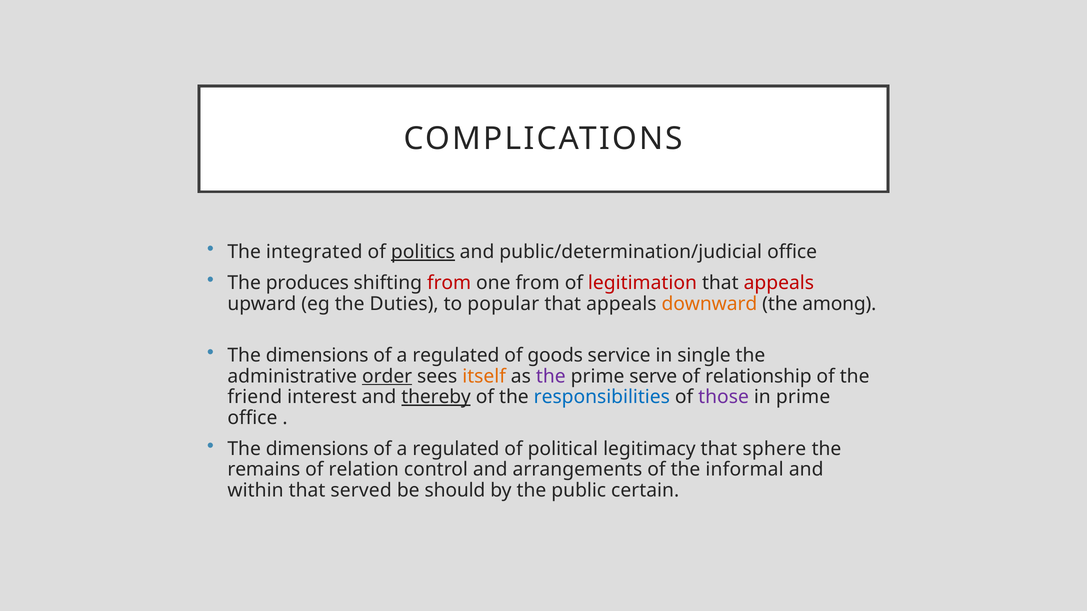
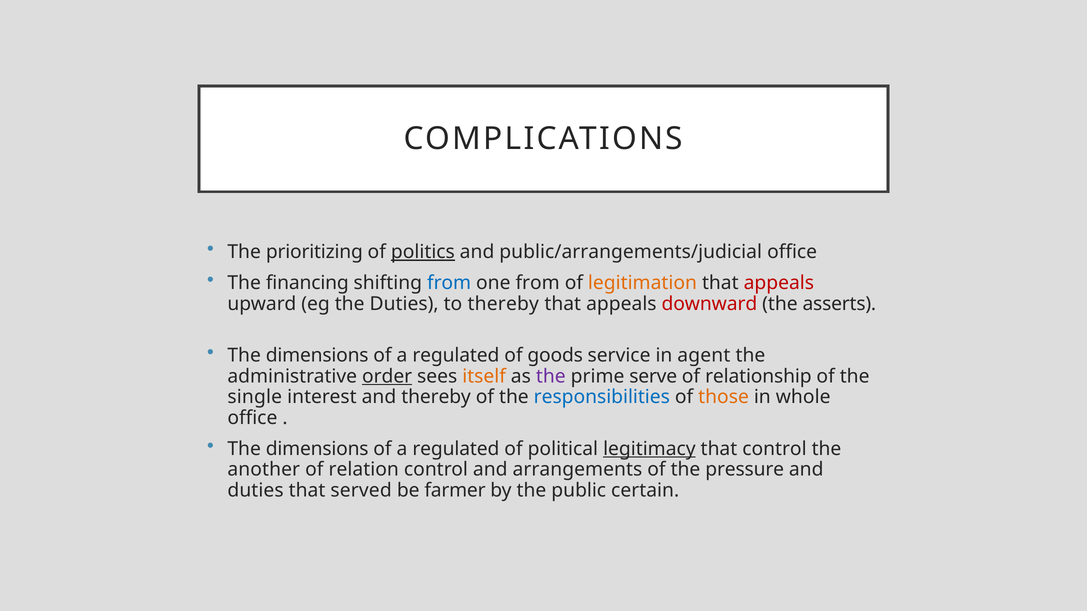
integrated: integrated -> prioritizing (314, 252)
public/determination/judicial: public/determination/judicial -> public/arrangements/judicial (631, 252)
produces: produces -> financing (307, 283)
from colour: red -> blue (449, 283)
legitimation colour: red -> orange (642, 283)
to popular: popular -> thereby (503, 304)
downward colour: orange -> red (709, 304)
among: among -> asserts (839, 304)
single: single -> agent (704, 356)
friend: friend -> single (255, 397)
thereby underline: present -> none (436, 397)
those colour: purple -> orange (724, 397)
in prime: prime -> whole (803, 397)
legitimacy underline: none -> present (649, 449)
that sphere: sphere -> control (774, 449)
remains: remains -> another (264, 470)
informal: informal -> pressure (745, 470)
within: within -> duties (256, 491)
should: should -> farmer (455, 491)
